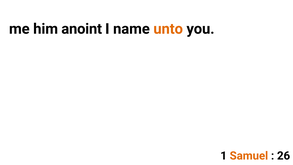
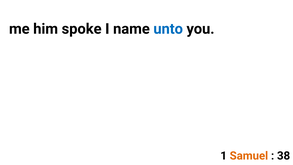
anoint: anoint -> spoke (82, 29)
unto colour: orange -> blue (168, 29)
26: 26 -> 38 (284, 156)
